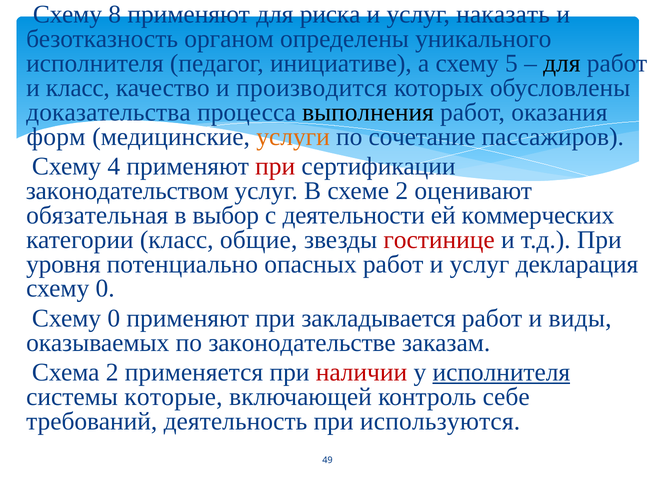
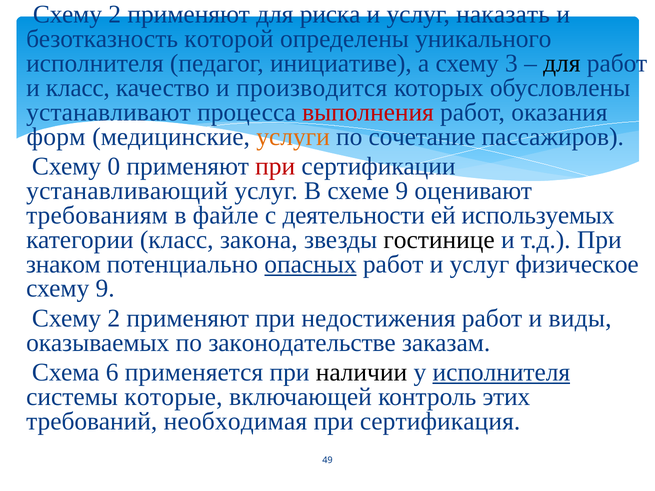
8: 8 -> 2 (115, 14)
органом: органом -> которой (229, 39)
5: 5 -> 3 (511, 63)
доказательства: доказательства -> устанавливают (108, 112)
выполнения colour: black -> red (368, 112)
4: 4 -> 0 (114, 166)
законодательством: законодательством -> устанавливающий (127, 191)
схеме 2: 2 -> 9 (402, 191)
обязательная: обязательная -> требованиям (97, 215)
выбор: выбор -> файле (226, 215)
коммерческих: коммерческих -> используемых (538, 215)
общие: общие -> закона (259, 240)
гостинице colour: red -> black (439, 240)
уровня: уровня -> знаком (63, 264)
опасных underline: none -> present (310, 264)
декларация: декларация -> физическое (577, 264)
0: 0 -> 9 (105, 289)
0: 0 -> 2 (114, 318)
закладывается: закладывается -> недостижения (379, 318)
Схема 2: 2 -> 6 (112, 372)
наличии colour: red -> black (361, 372)
себе: себе -> этих (506, 397)
деятельность: деятельность -> необходимая (235, 421)
используются: используются -> сертификация (440, 421)
